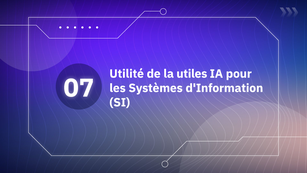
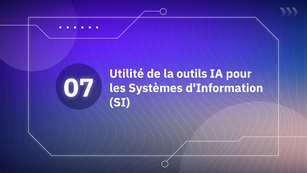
utiles: utiles -> outils (192, 74)
